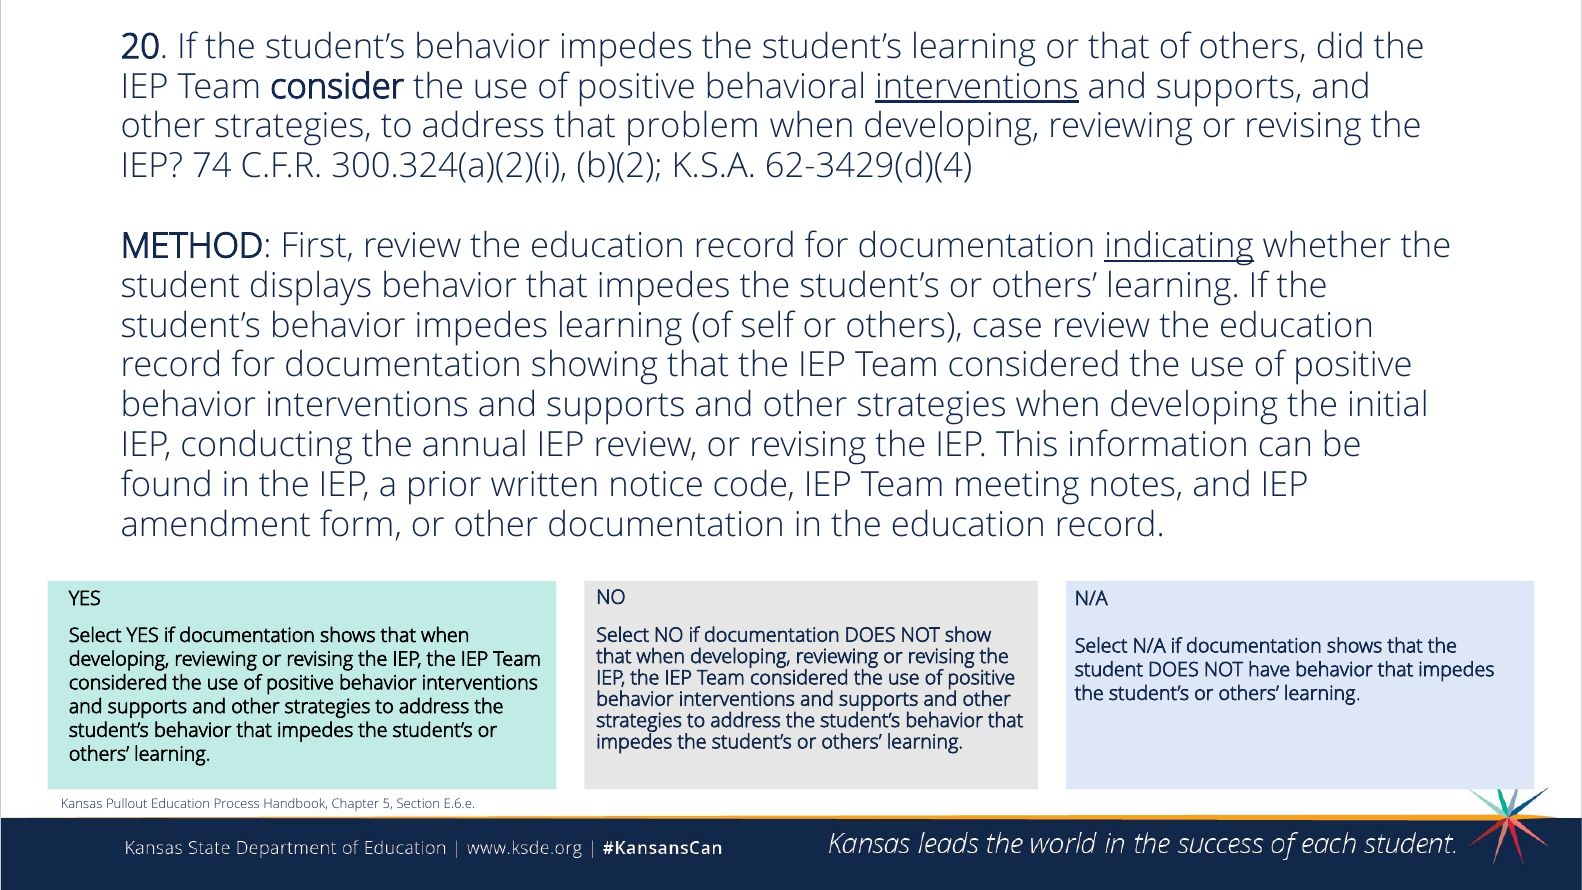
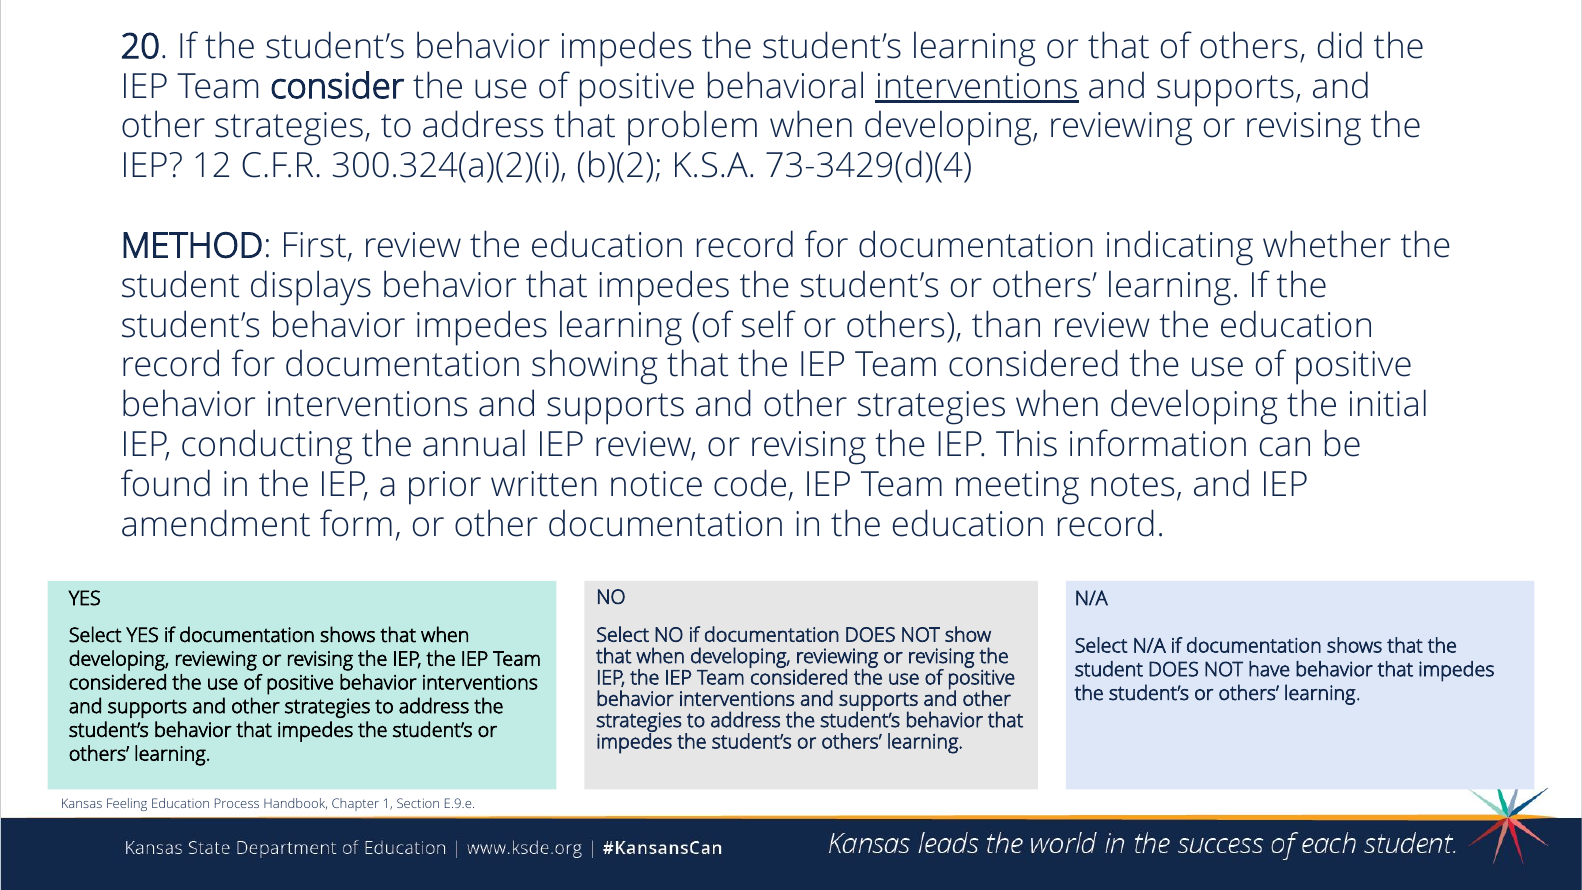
74: 74 -> 12 (212, 166)
62-3429(d)(4: 62-3429(d)(4 -> 73-3429(d)(4 (869, 166)
indicating underline: present -> none (1179, 246)
case: case -> than (1007, 326)
Pullout: Pullout -> Feeling (127, 804)
5: 5 -> 1 (388, 804)
E.6.e: E.6.e -> E.9.e (459, 804)
